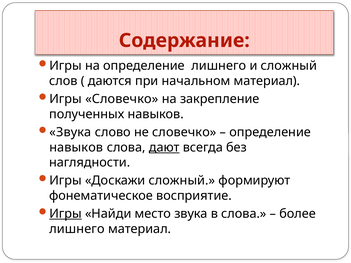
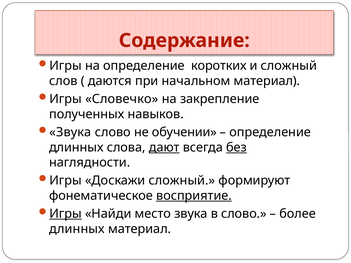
определение лишнего: лишнего -> коротких (219, 66)
не словечко: словечко -> обучении (184, 132)
навыков: навыков -> длинных (76, 147)
без underline: none -> present (237, 147)
восприятие underline: none -> present (194, 196)
в слова: слова -> слово (244, 214)
лишнего: лишнего -> длинных (77, 229)
